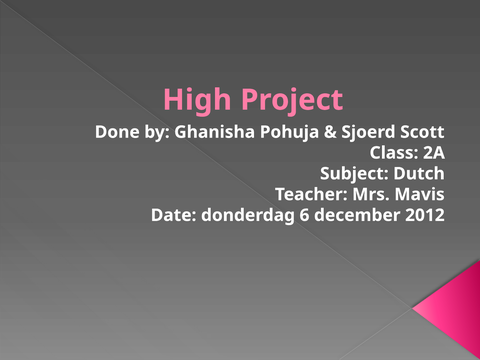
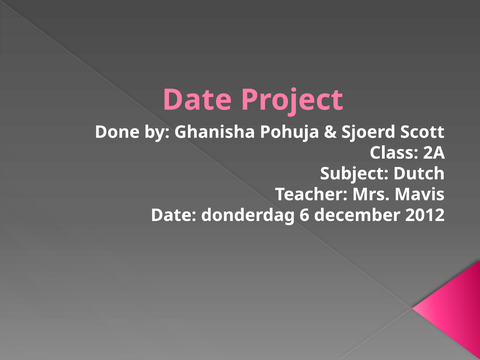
High: High -> Date (197, 100)
